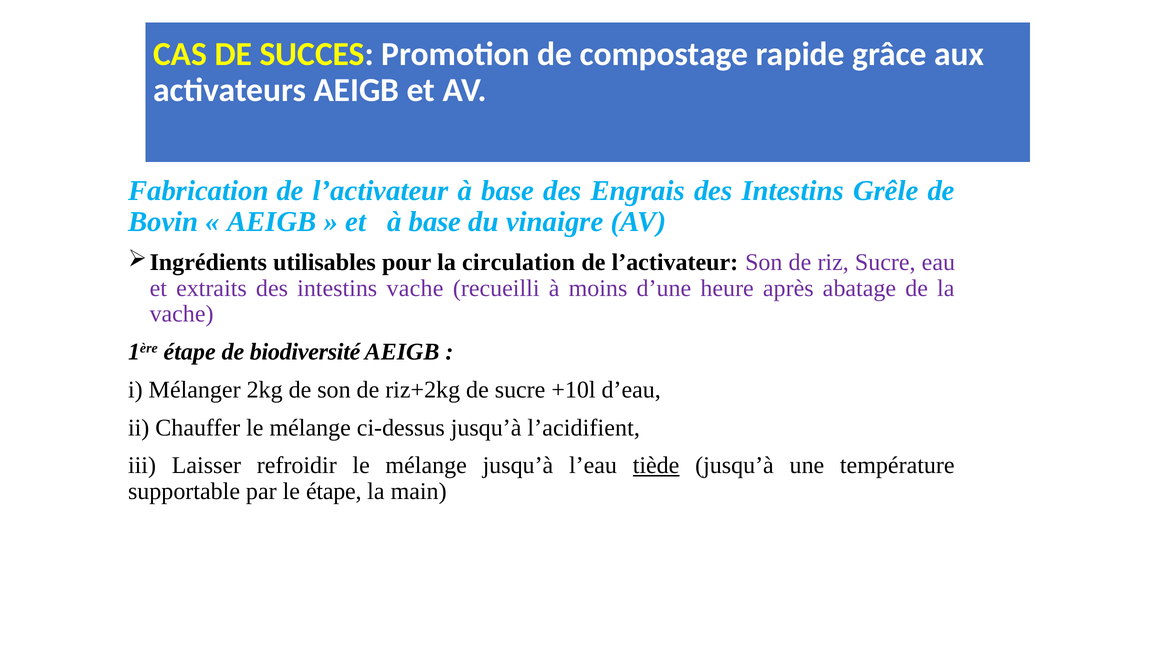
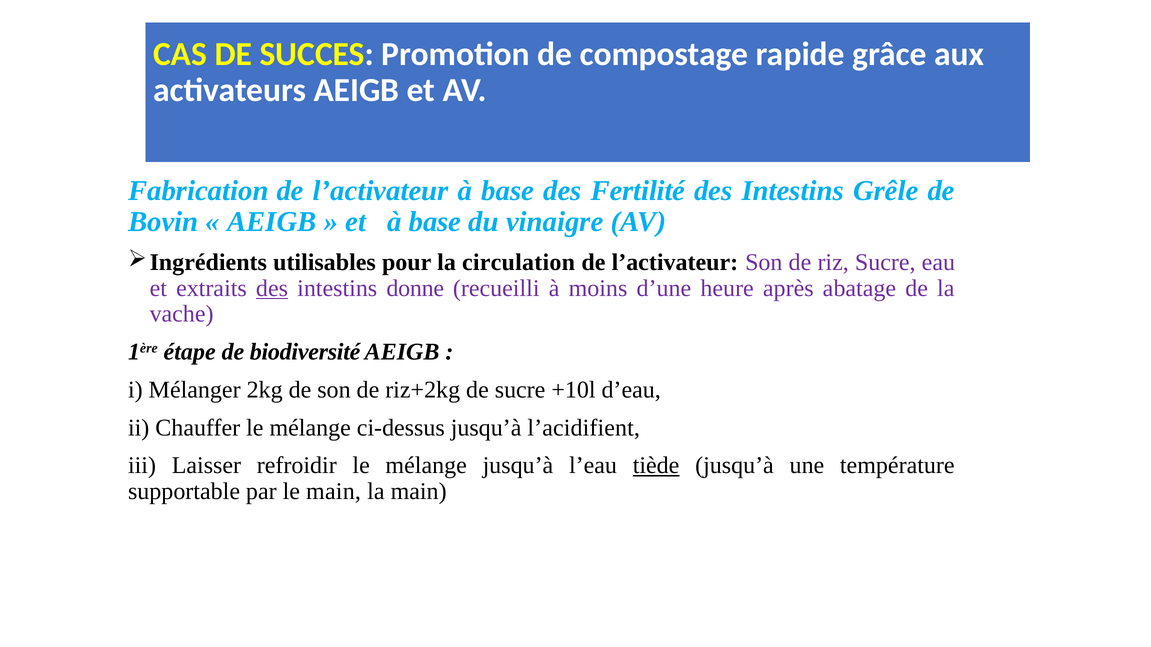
Engrais: Engrais -> Fertilité (638, 191)
des underline: none -> present (272, 288)
intestins vache: vache -> donne (415, 288)
le étape: étape -> main (334, 492)
